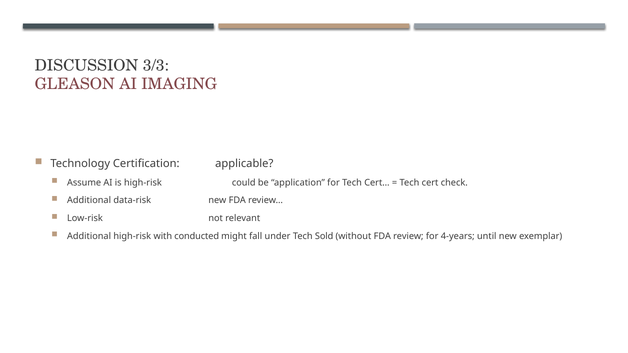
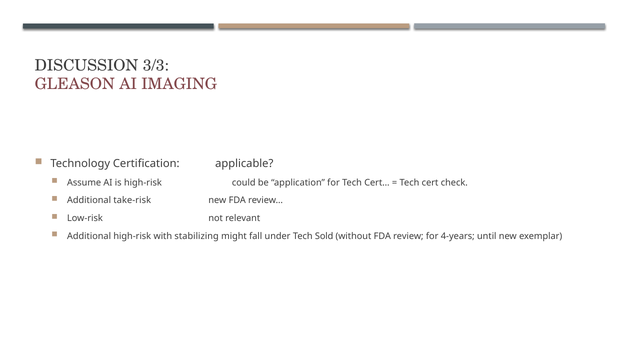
data-risk: data-risk -> take-risk (132, 201)
conducted: conducted -> stabilizing (197, 236)
